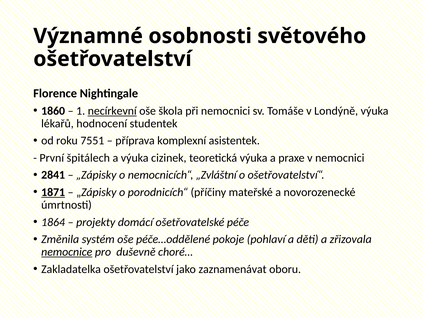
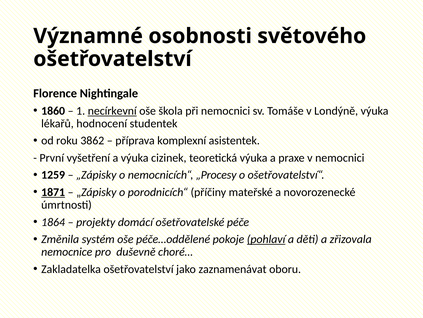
7551: 7551 -> 3862 (92, 140)
špitálech: špitálech -> vyšetření (88, 158)
2841: 2841 -> 1259 (53, 175)
„Zvláštní: „Zvláštní -> „Procesy (216, 175)
pohlaví underline: none -> present (266, 239)
nemocnice underline: present -> none (67, 251)
